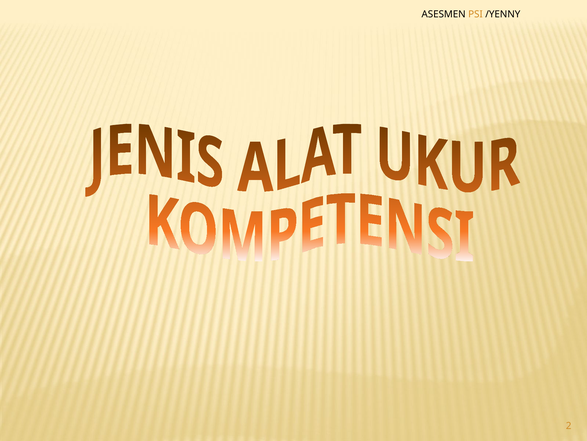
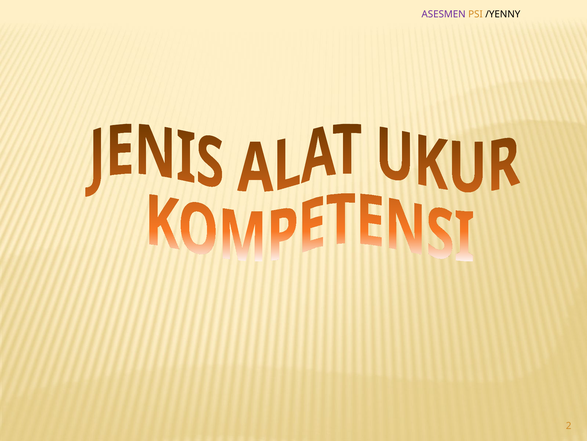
ASESMEN colour: black -> purple (444, 14)
